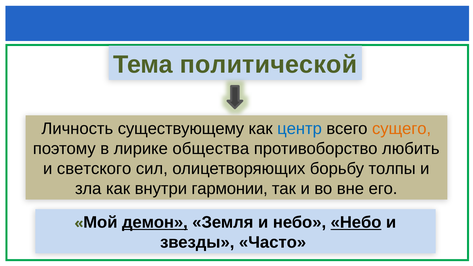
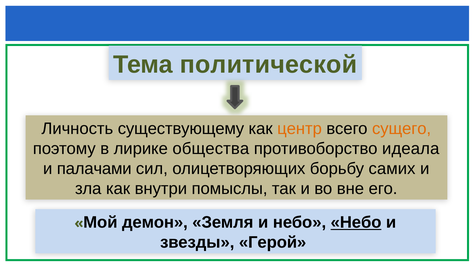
центр colour: blue -> orange (300, 129)
любить: любить -> идеала (411, 149)
светского: светского -> палачами (94, 169)
толпы: толпы -> самих (392, 169)
гармонии: гармонии -> помыслы (230, 189)
демон underline: present -> none (155, 222)
Часто: Часто -> Герой (273, 242)
